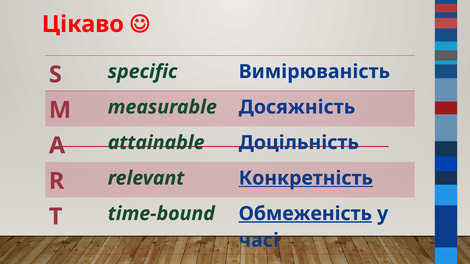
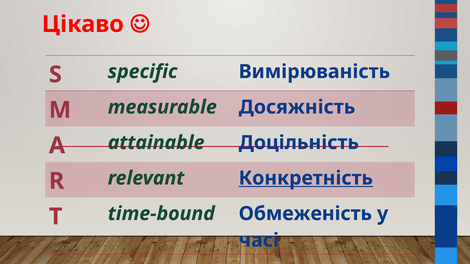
Обмеженість underline: present -> none (305, 214)
